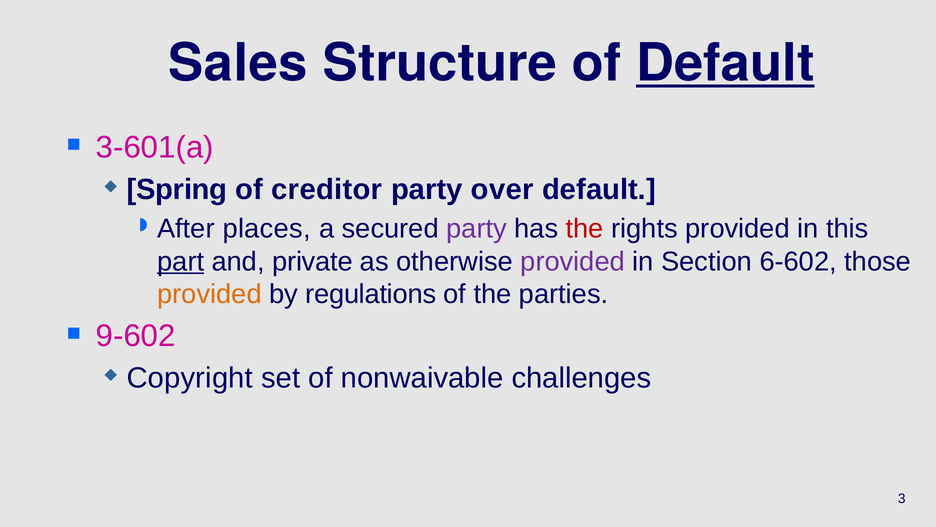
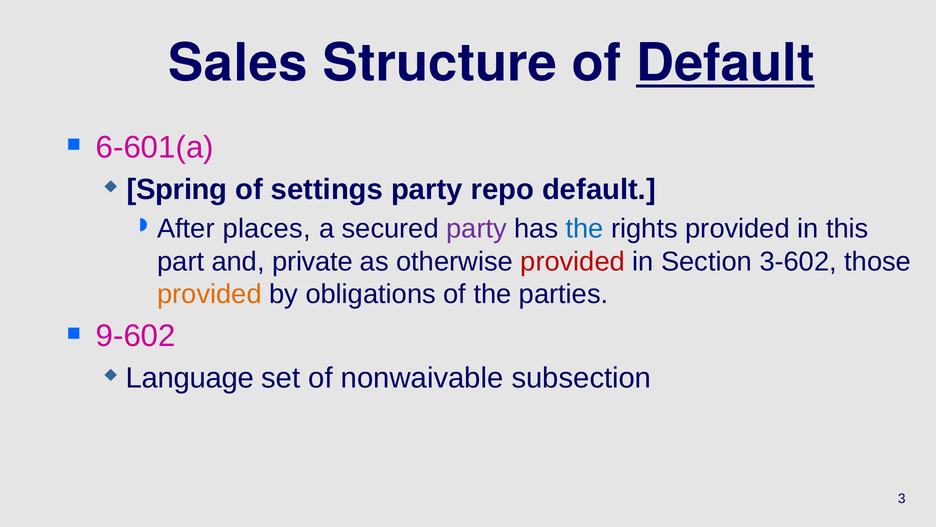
3-601(a: 3-601(a -> 6-601(a (155, 147)
creditor: creditor -> settings (327, 189)
over: over -> repo (502, 189)
the colour: red -> blue (585, 229)
part underline: present -> none (181, 261)
provided colour: purple -> red (573, 261)
6‑602: 6‑602 -> 3‑602 (798, 261)
regulations: regulations -> obligations (371, 294)
Copyright: Copyright -> Language (190, 378)
challenges: challenges -> subsection (581, 378)
